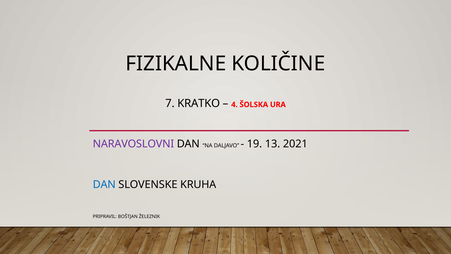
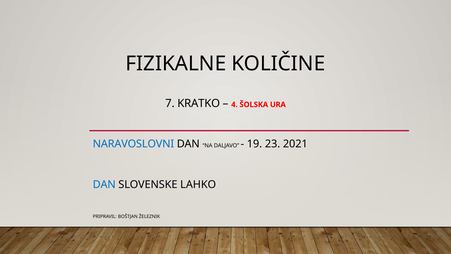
NARAVOSLOVNI colour: purple -> blue (133, 144)
13: 13 -> 23 (273, 144)
KRUHA: KRUHA -> LAHKO (198, 184)
